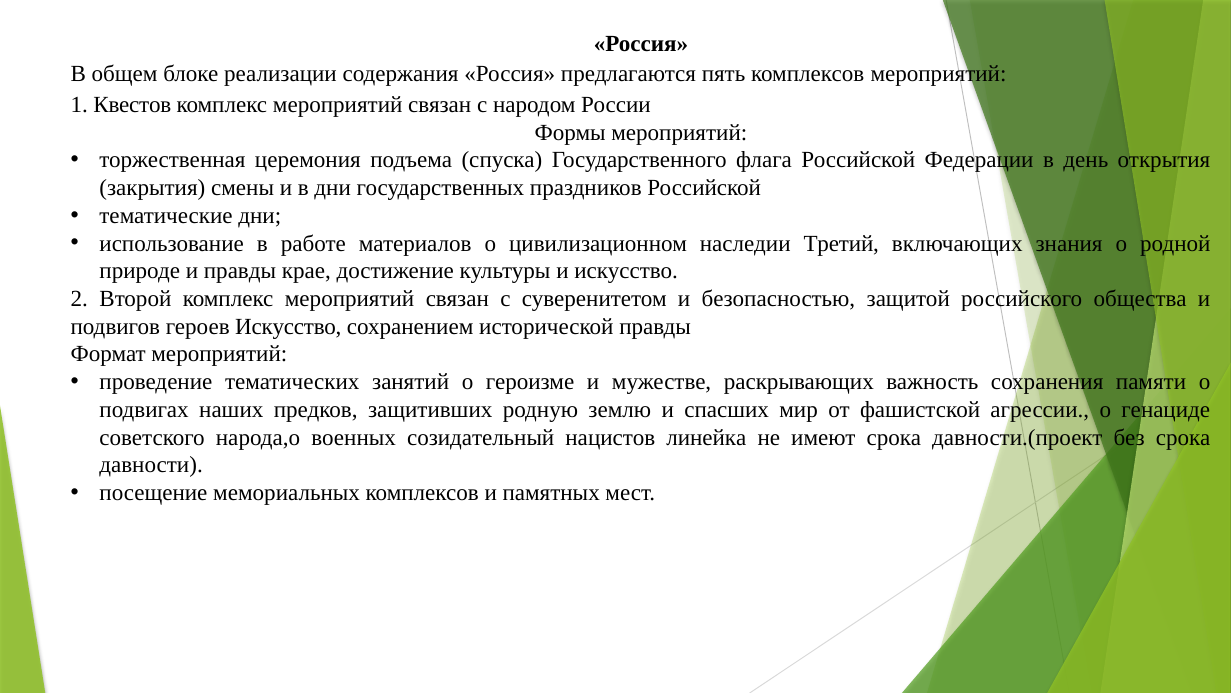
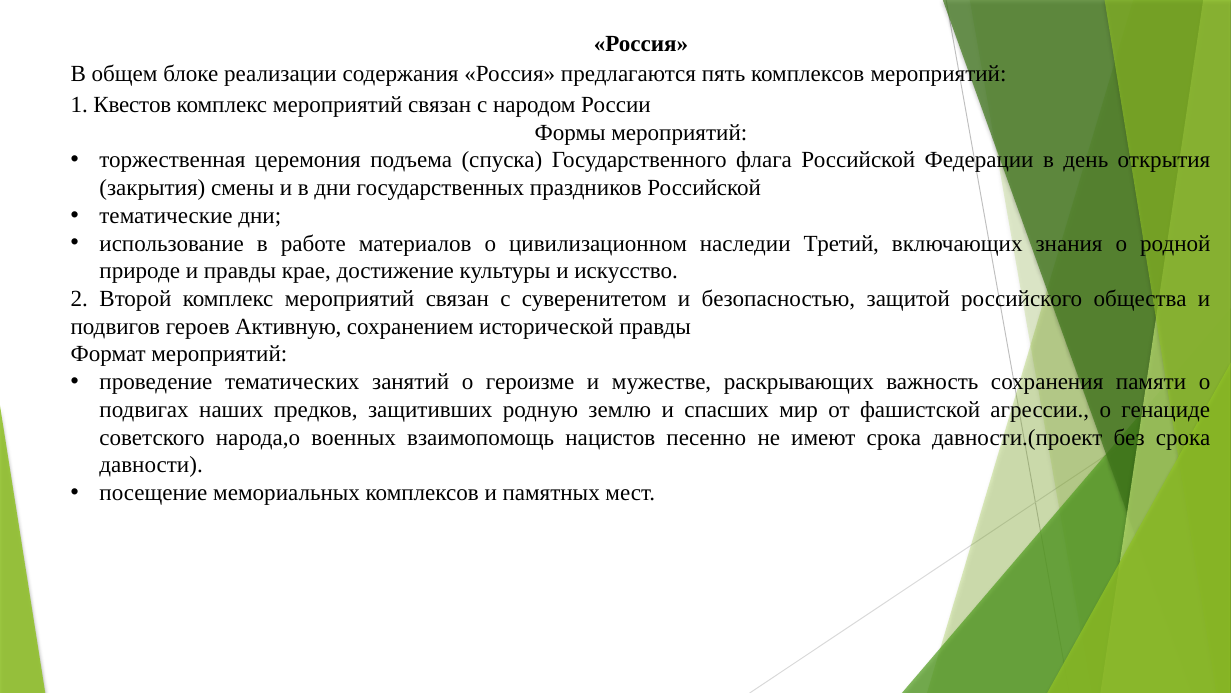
героев Искусство: Искусство -> Активную (288, 326)
созидательный: созидательный -> взаимопомощь (481, 437)
линейка: линейка -> песенно (706, 437)
